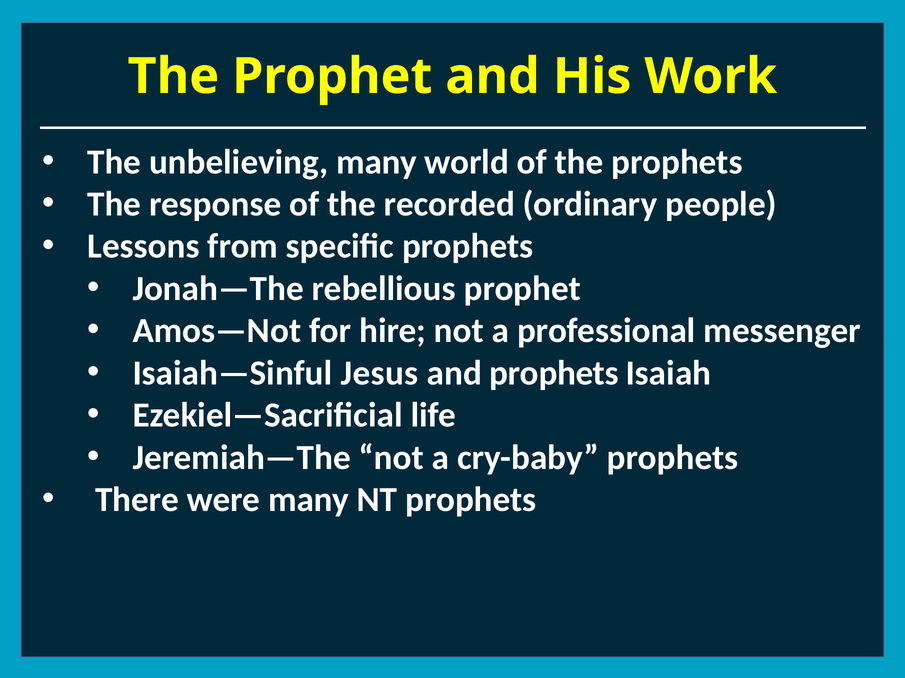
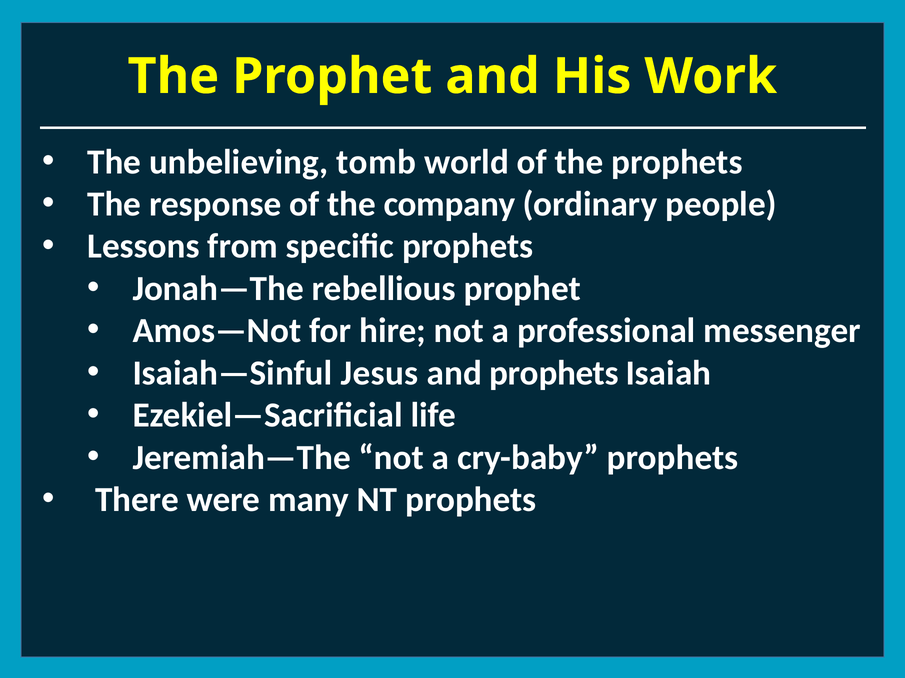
unbelieving many: many -> tomb (376, 162)
recorded: recorded -> company (449, 204)
